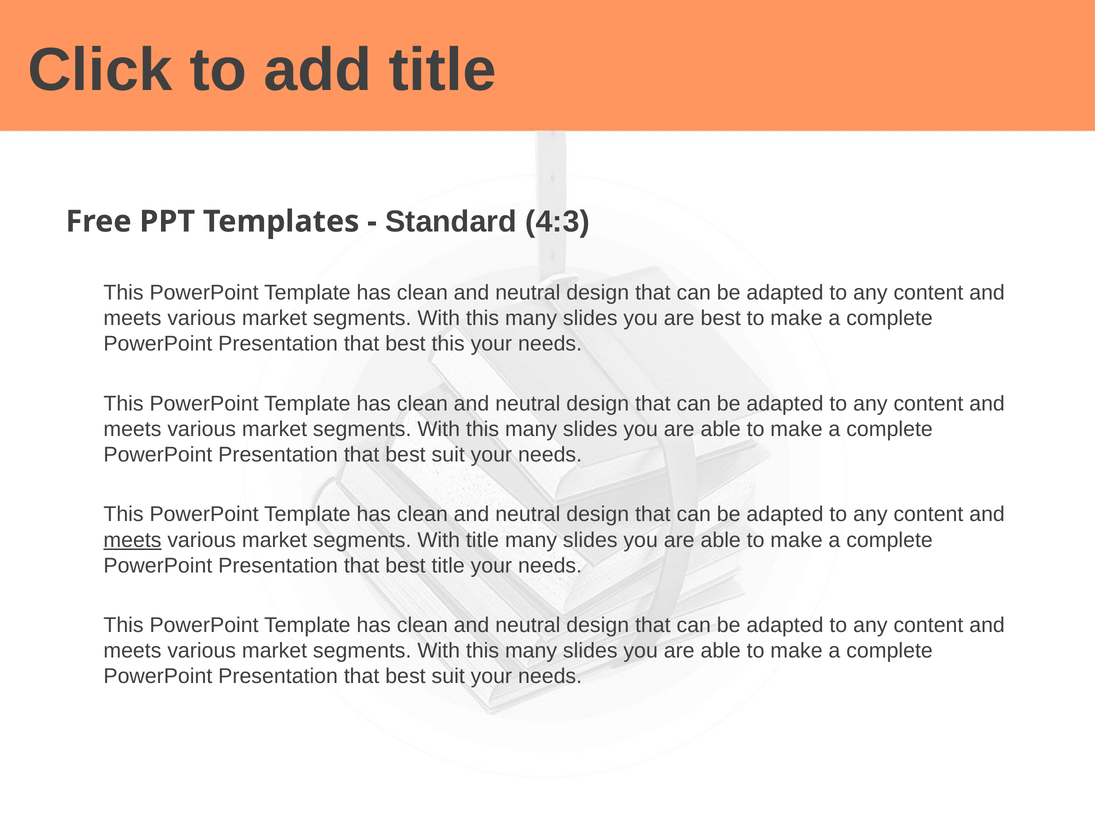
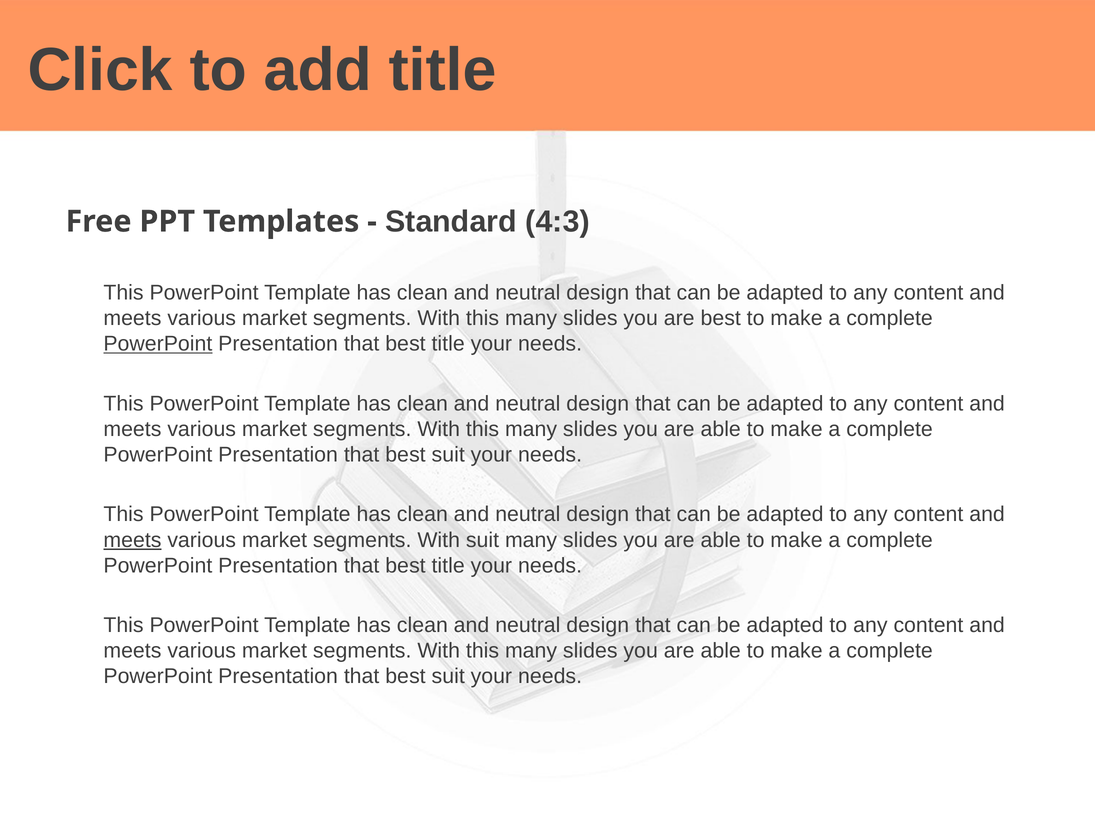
PowerPoint underline: none -> present (158, 343)
this: this -> title (448, 343)
With title: title -> suit (482, 539)
